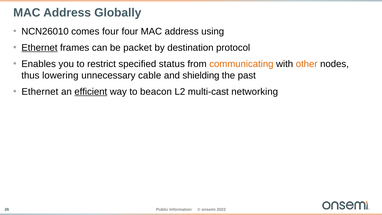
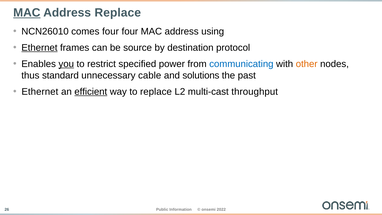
MAC underline: none -> present (27, 13)
Address Globally: Globally -> Replace (118, 13)
packet: packet -> source (138, 48)
you underline: none -> present (66, 64)
status: status -> power (172, 64)
communicating colour: orange -> blue (241, 64)
lowering: lowering -> standard (60, 75)
shielding: shielding -> solutions (201, 75)
to beacon: beacon -> replace (156, 92)
networking: networking -> throughput (255, 92)
